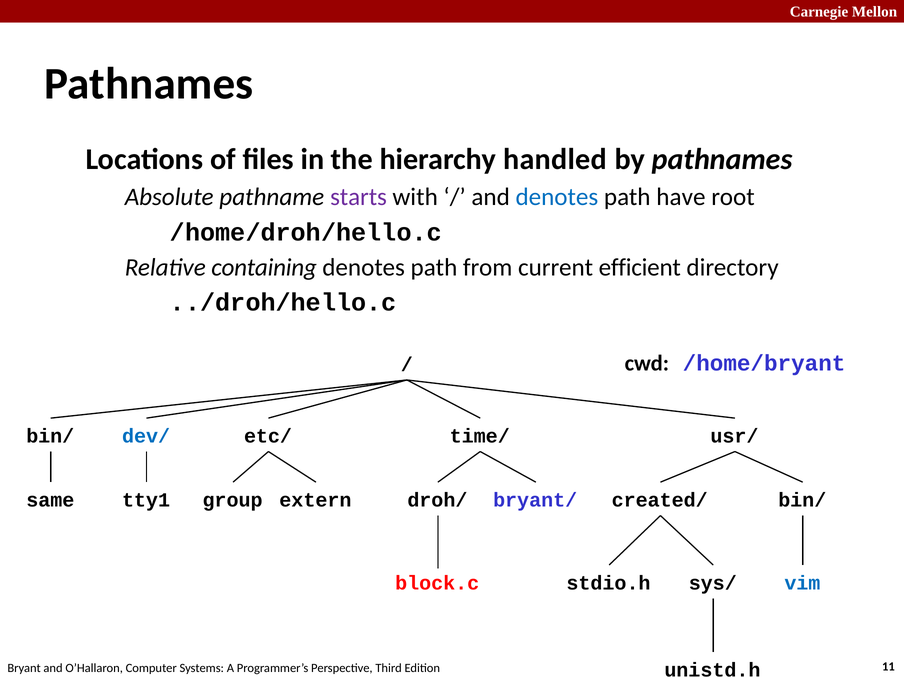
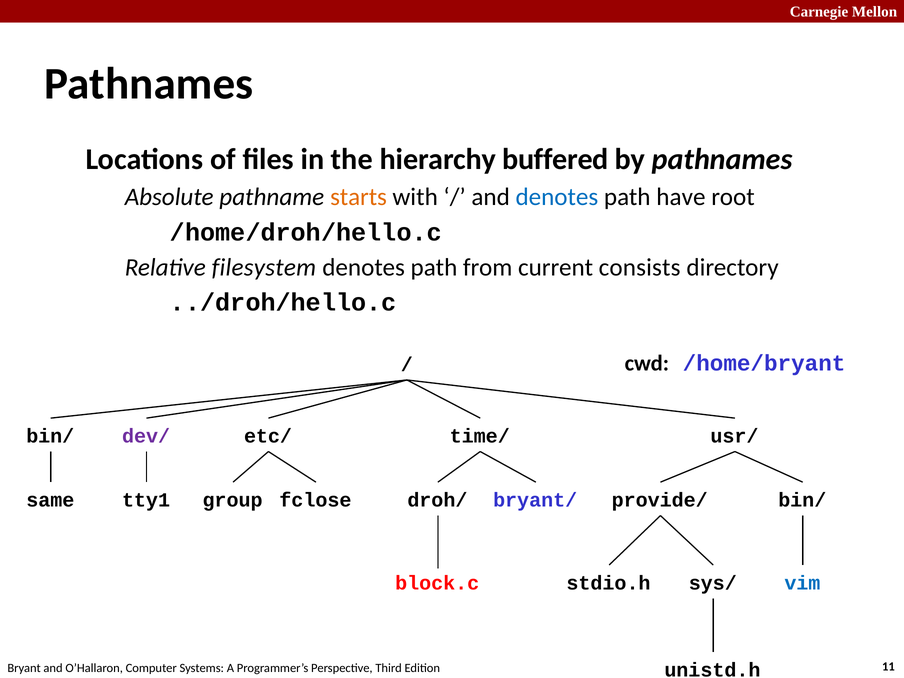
handled: handled -> buffered (555, 159)
starts colour: purple -> orange (359, 197)
containing: containing -> filesystem (264, 268)
efficient: efficient -> consists (640, 268)
dev/ colour: blue -> purple (146, 436)
extern: extern -> fclose (315, 500)
created/: created/ -> provide/ (660, 500)
